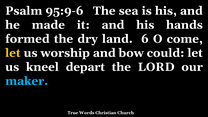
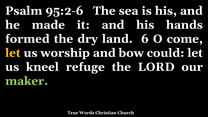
95:9-6: 95:9-6 -> 95:2-6 (64, 11)
depart: depart -> refuge (85, 67)
maker colour: light blue -> light green (27, 81)
